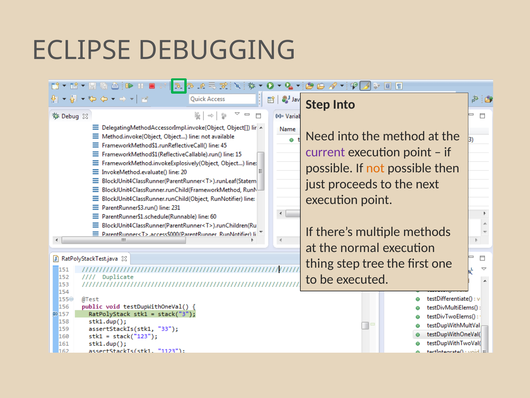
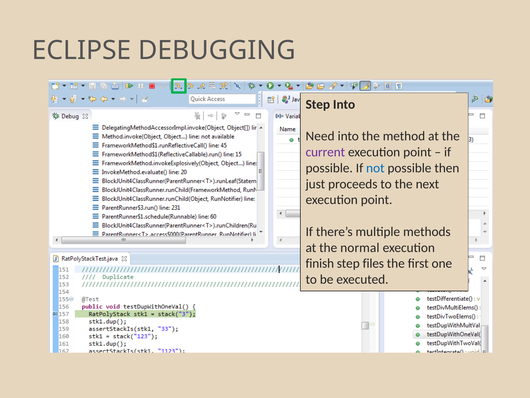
not colour: orange -> blue (375, 168)
thing: thing -> finish (320, 263)
tree: tree -> files (373, 263)
